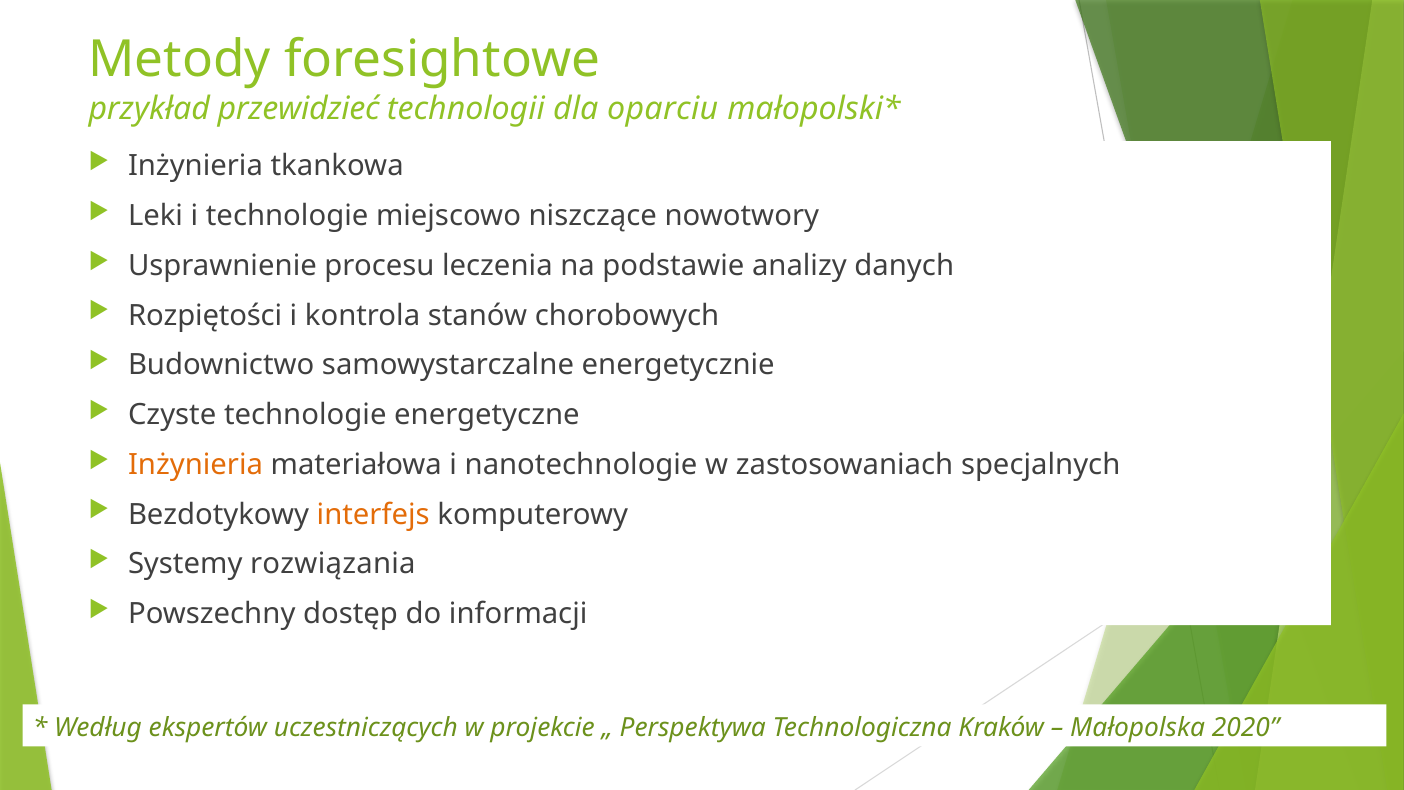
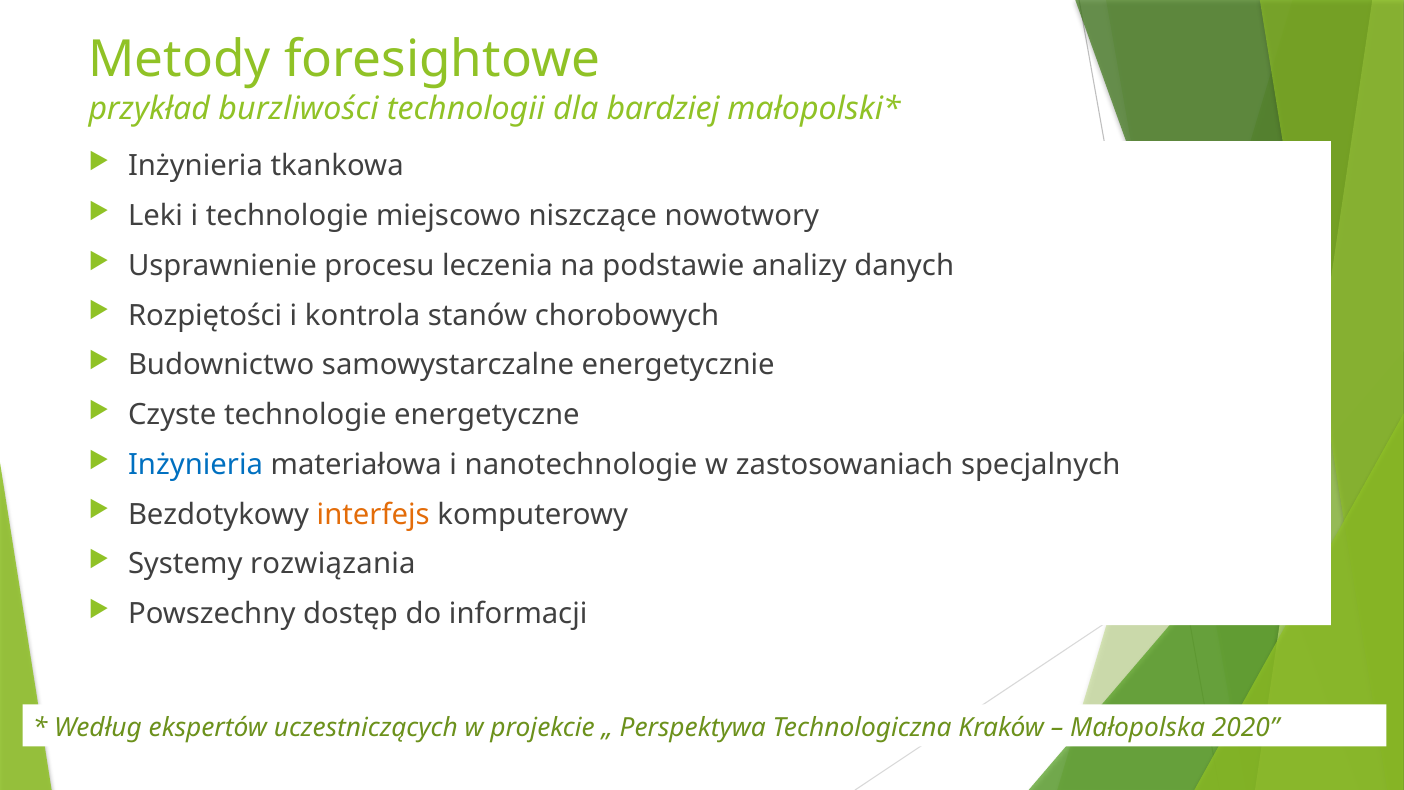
przewidzieć: przewidzieć -> burzliwości (298, 108)
oparciu: oparciu -> bardziej (663, 108)
Inżynieria colour: orange -> blue (196, 465)
